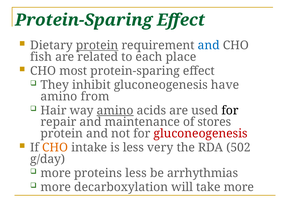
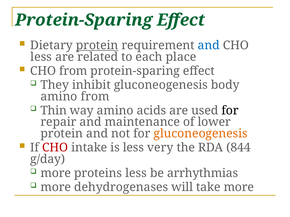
fish: fish -> less (41, 57)
CHO most: most -> from (73, 71)
have: have -> body (225, 85)
Hair: Hair -> Thin (54, 111)
amino underline: present -> none (115, 111)
stores: stores -> lower (214, 122)
gluconeogenesis colour: red -> orange (201, 134)
CHO colour: orange -> red (55, 148)
502: 502 -> 844 (238, 148)
decarboxylation: decarboxylation -> dehydrogenases (121, 188)
